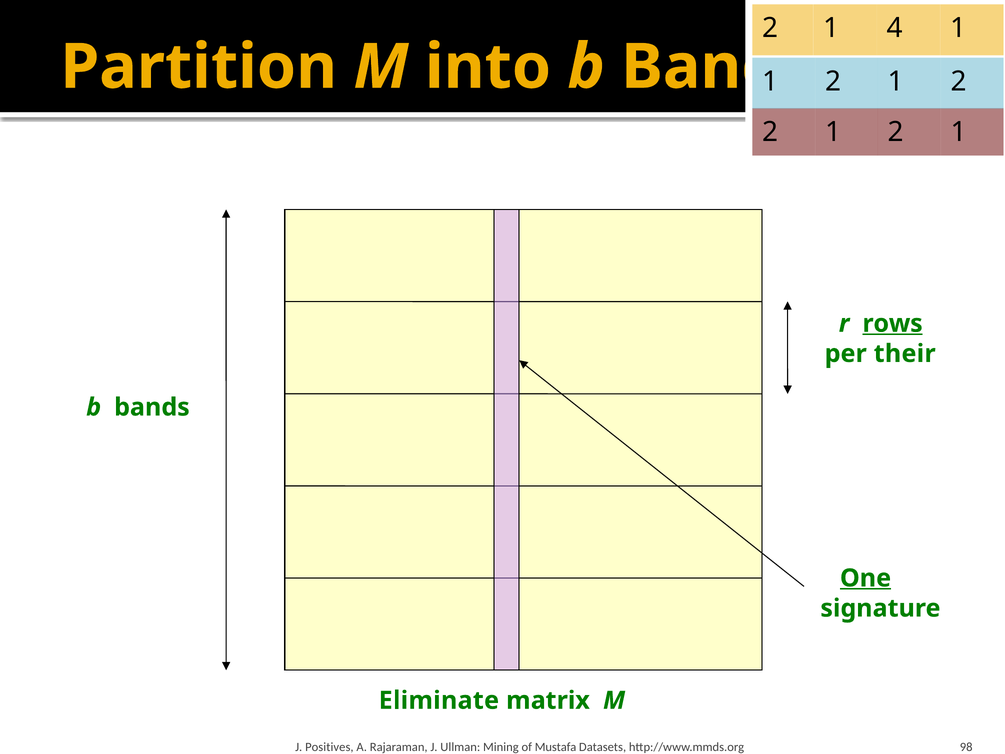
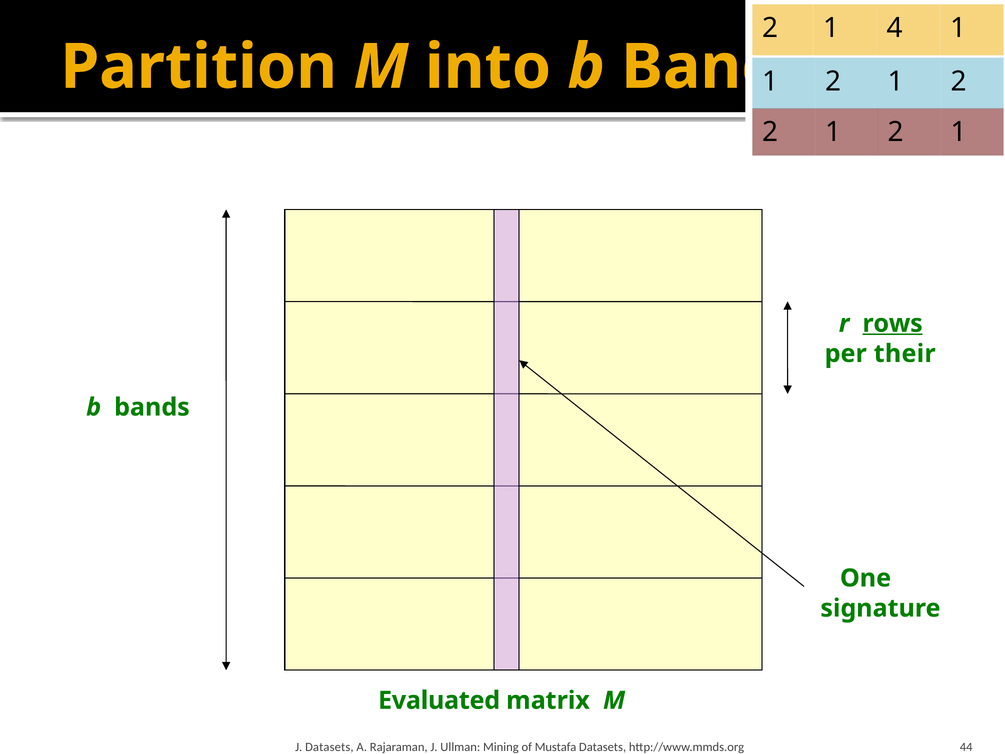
One underline: present -> none (866, 578)
Eliminate: Eliminate -> Evaluated (439, 700)
J Positives: Positives -> Datasets (329, 747)
98: 98 -> 44 (966, 747)
